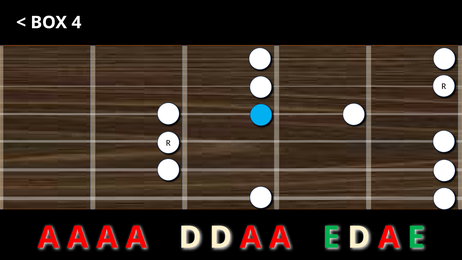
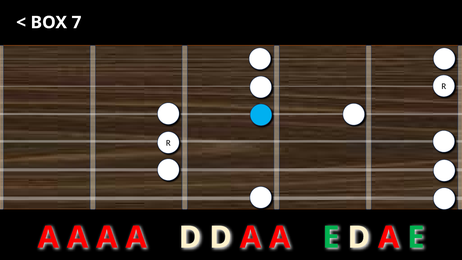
4: 4 -> 7 (76, 22)
